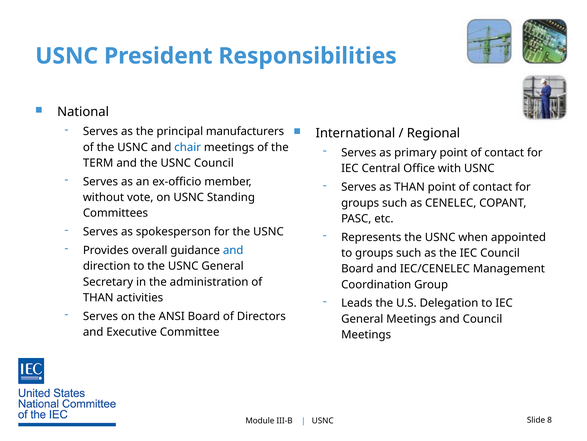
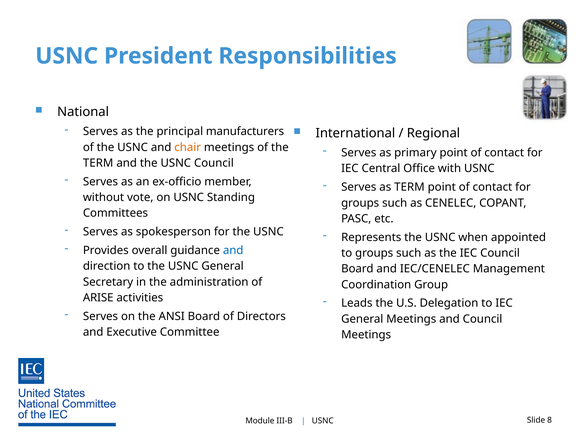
chair colour: blue -> orange (188, 147)
as THAN: THAN -> TERM (409, 187)
THAN: THAN -> ARISE (98, 297)
